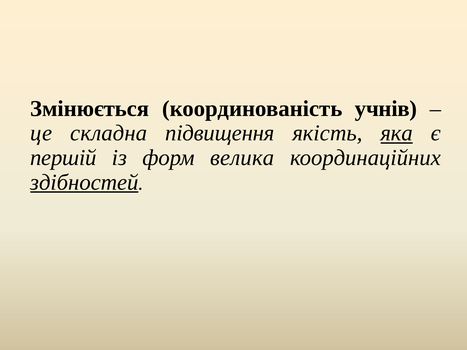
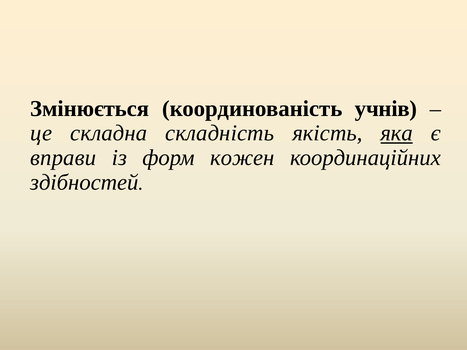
підвищення: підвищення -> складність (220, 133)
першій: першій -> вправи (63, 158)
велика: велика -> кожен (242, 158)
здібностей underline: present -> none (84, 182)
